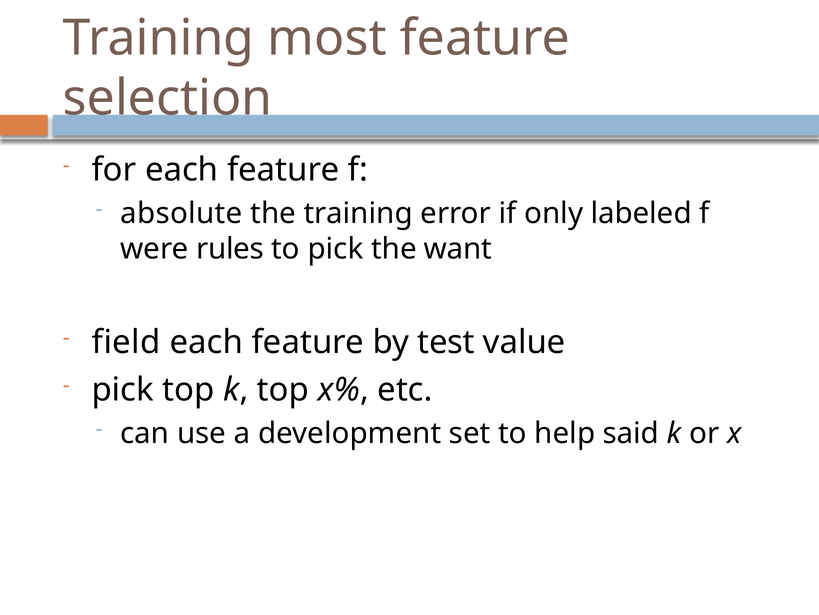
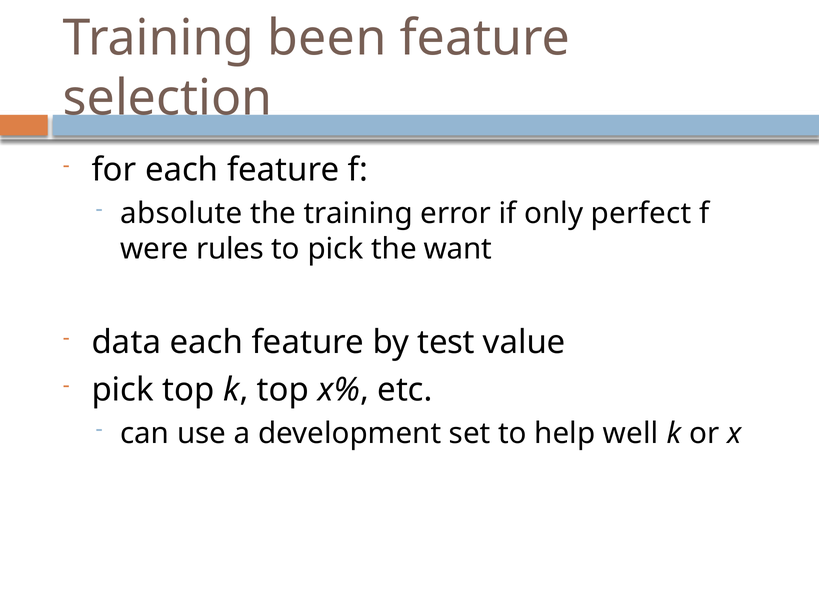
most: most -> been (327, 38)
labeled: labeled -> perfect (641, 213)
field: field -> data (126, 342)
said: said -> well (631, 433)
